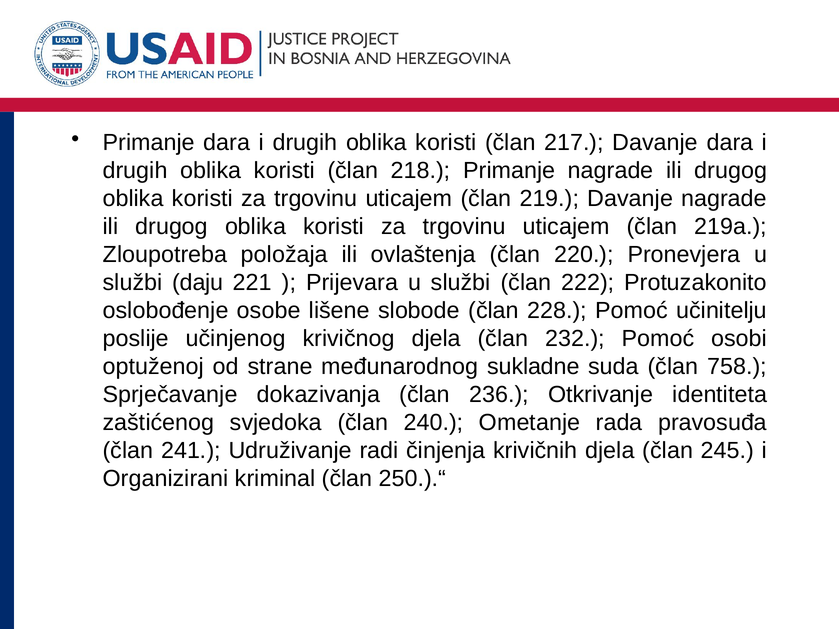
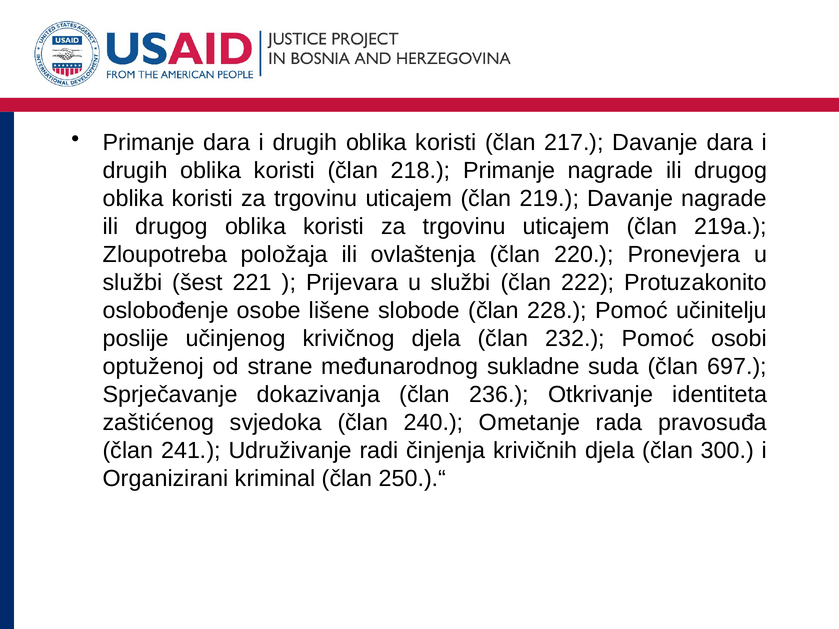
daju: daju -> šest (198, 283)
758: 758 -> 697 (737, 367)
245: 245 -> 300 (727, 451)
